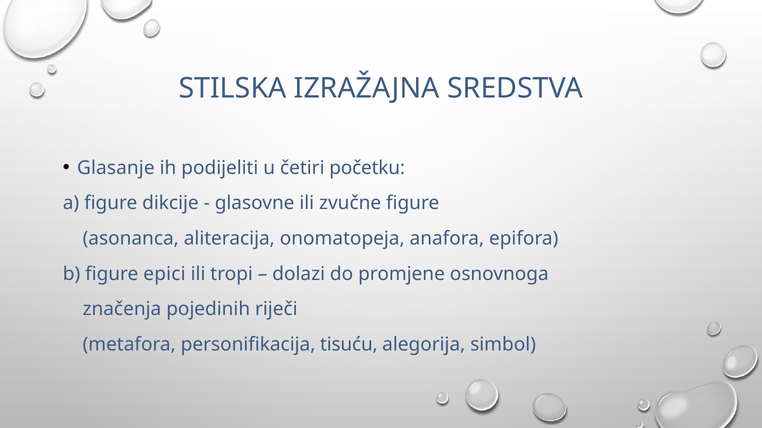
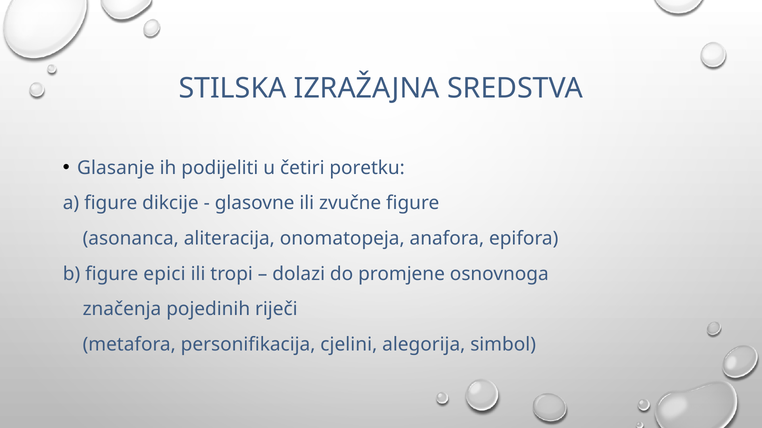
početku: početku -> poretku (367, 168)
tisuću: tisuću -> cjelini (349, 345)
